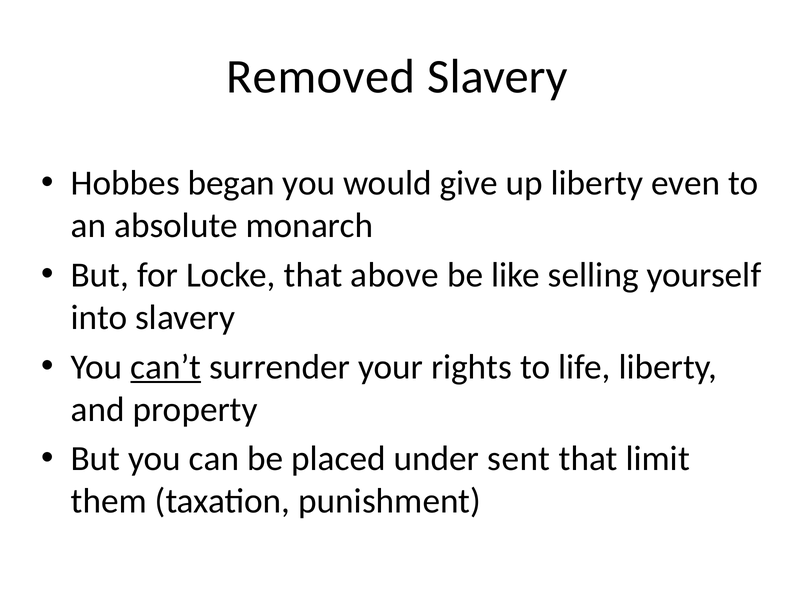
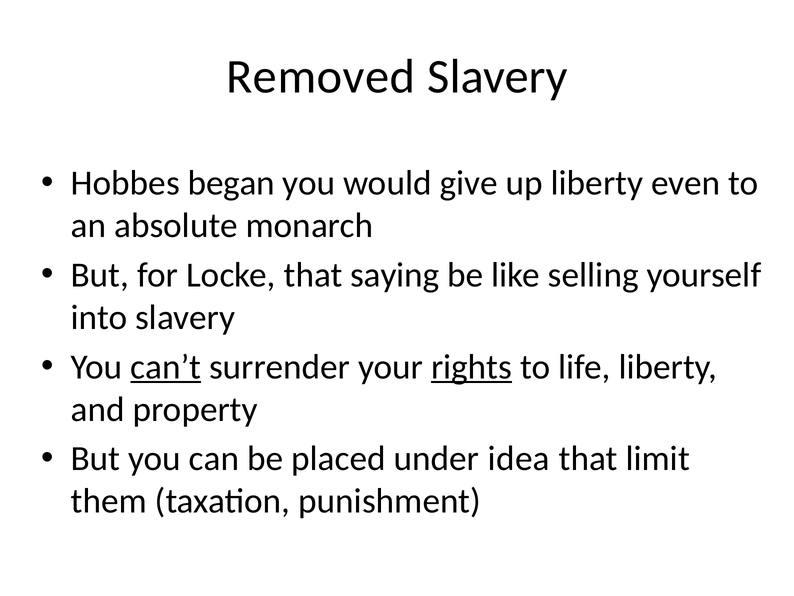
above: above -> saying (395, 275)
rights underline: none -> present (472, 367)
sent: sent -> idea (519, 458)
